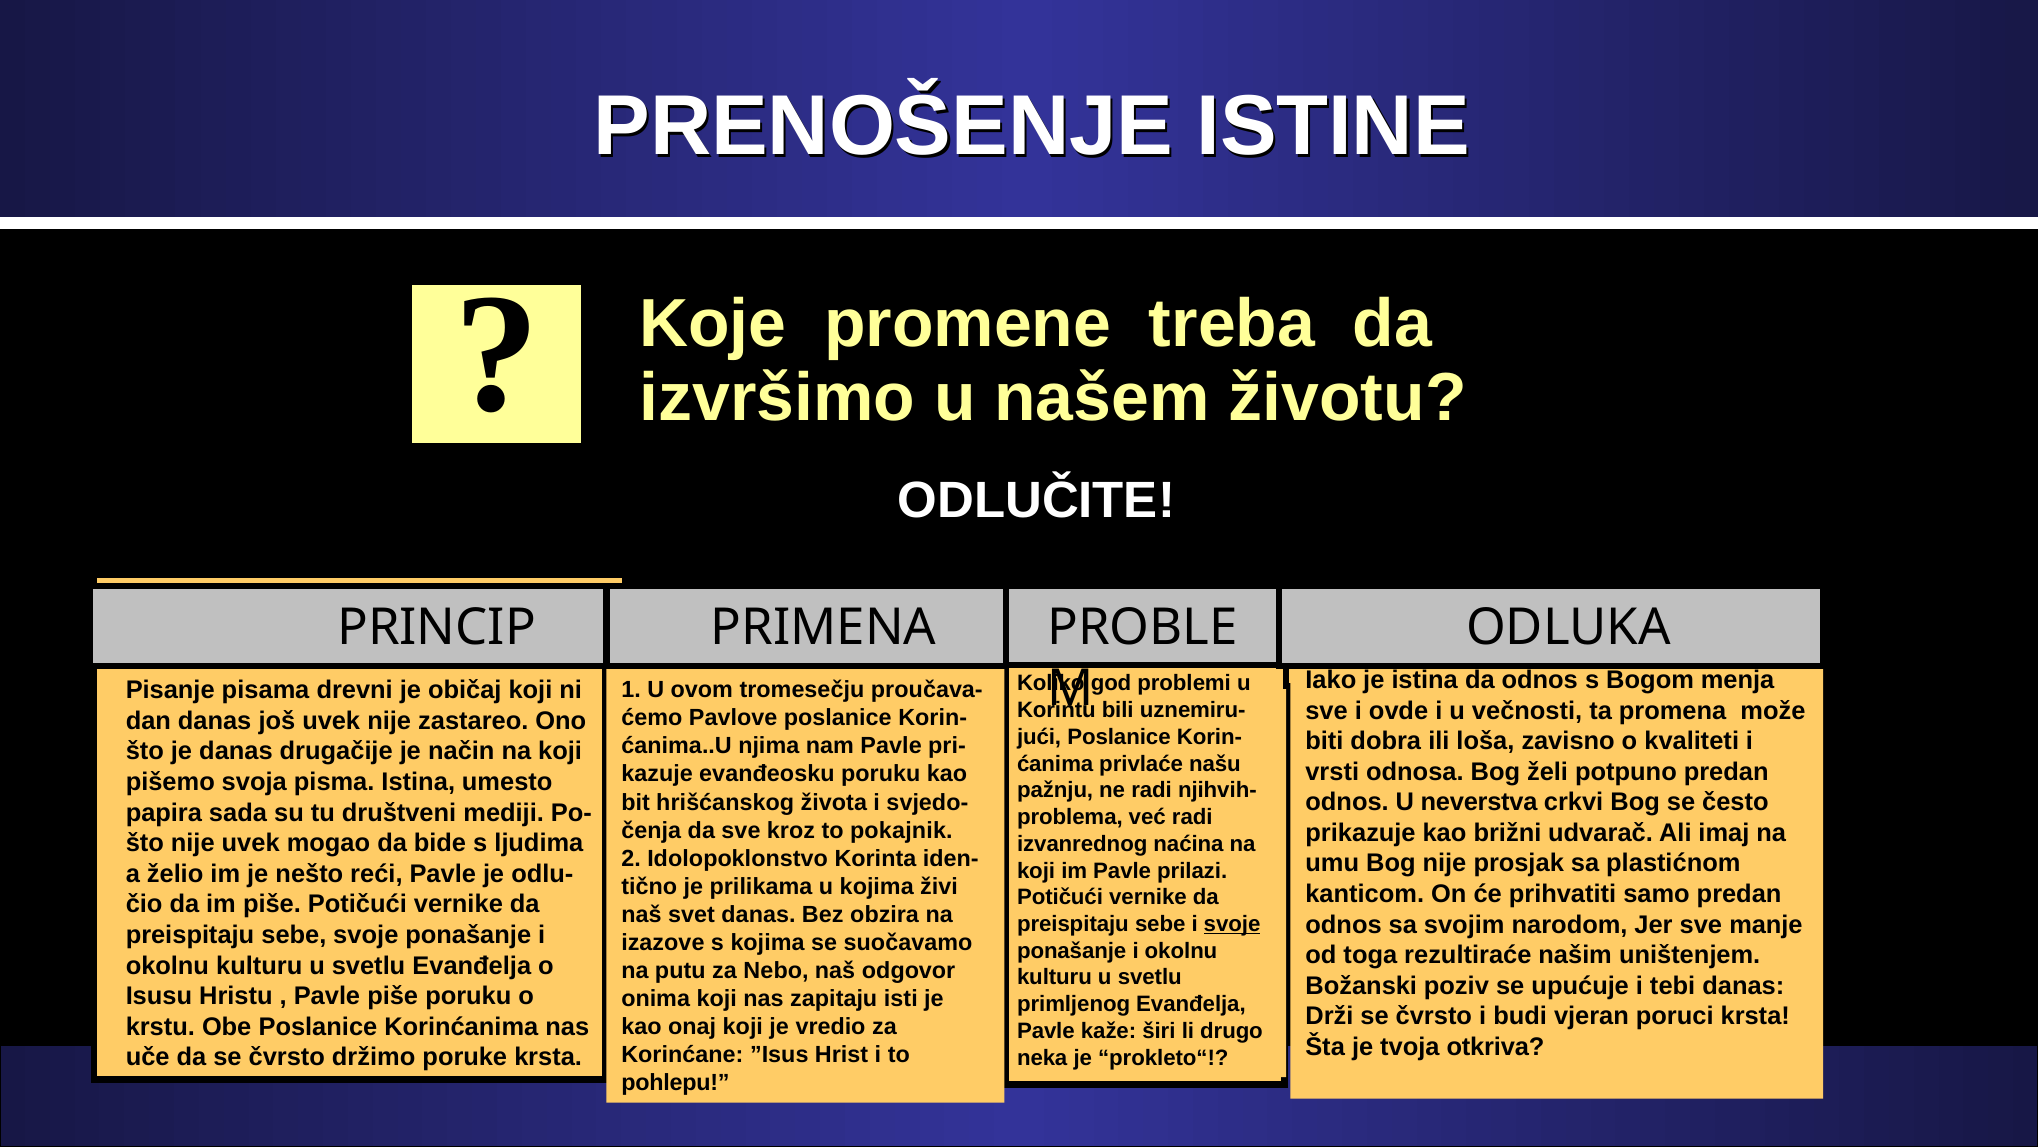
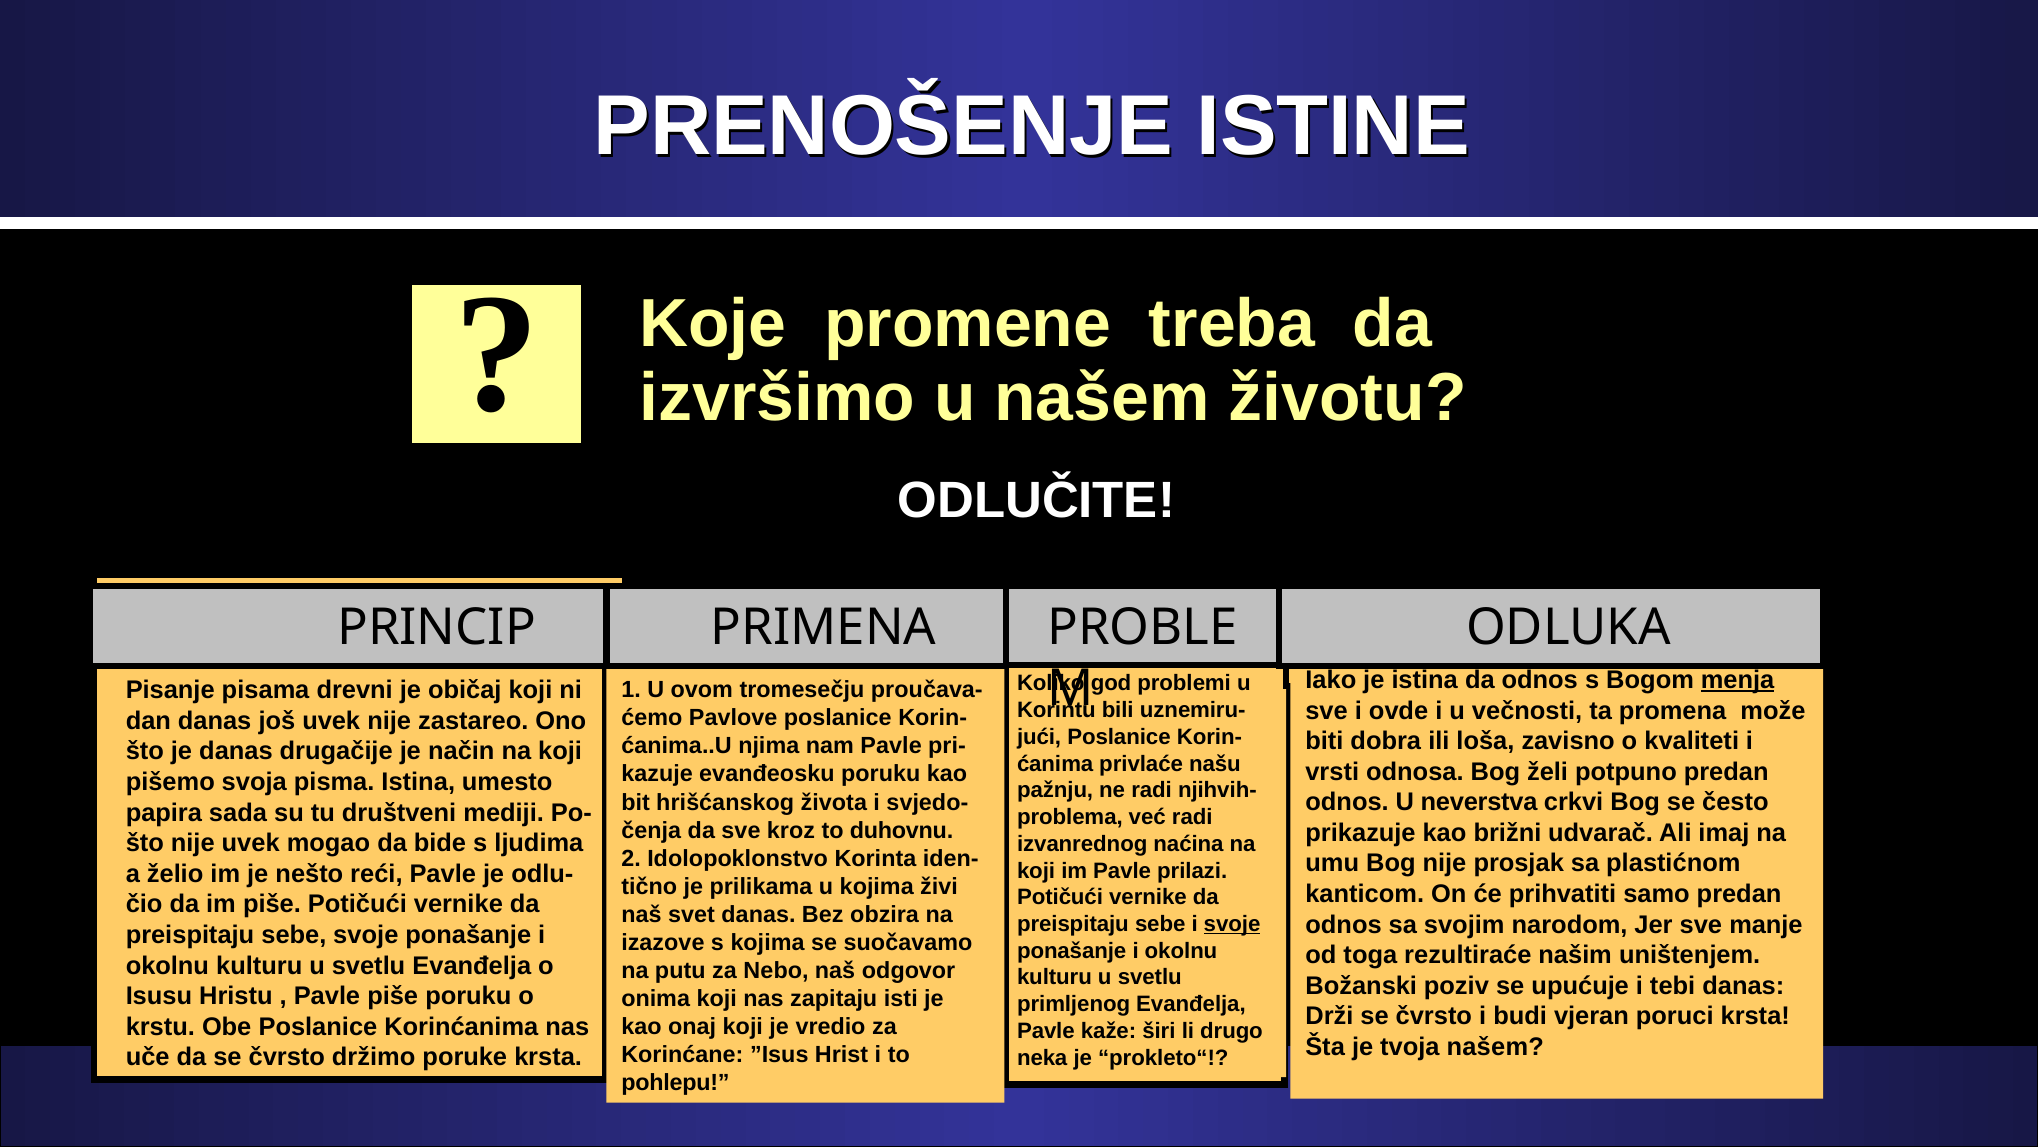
menja underline: none -> present (1738, 680)
pokajnik: pokajnik -> duhovnu (902, 830)
tvoja otkriva: otkriva -> našem (1495, 1046)
